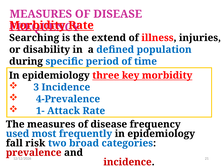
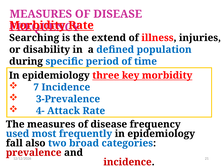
3: 3 -> 7 (36, 87)
4-Prevalence: 4-Prevalence -> 3-Prevalence (68, 99)
1-: 1- -> 4- (40, 111)
risk: risk -> also (35, 144)
